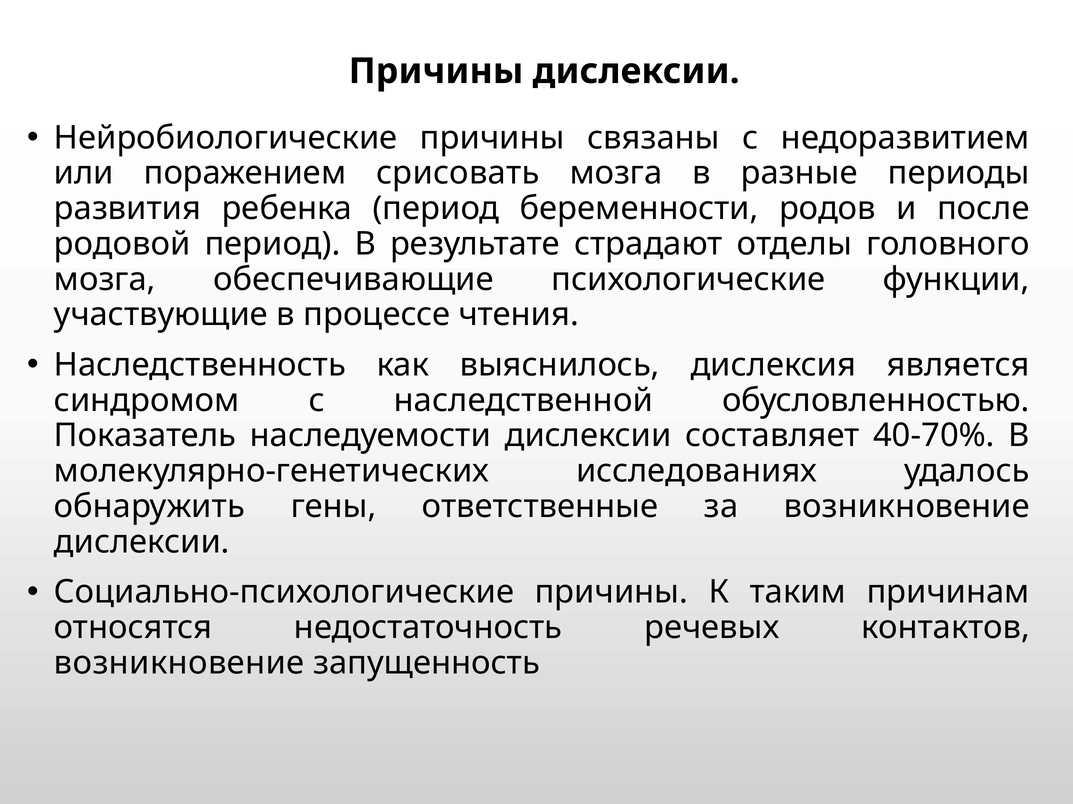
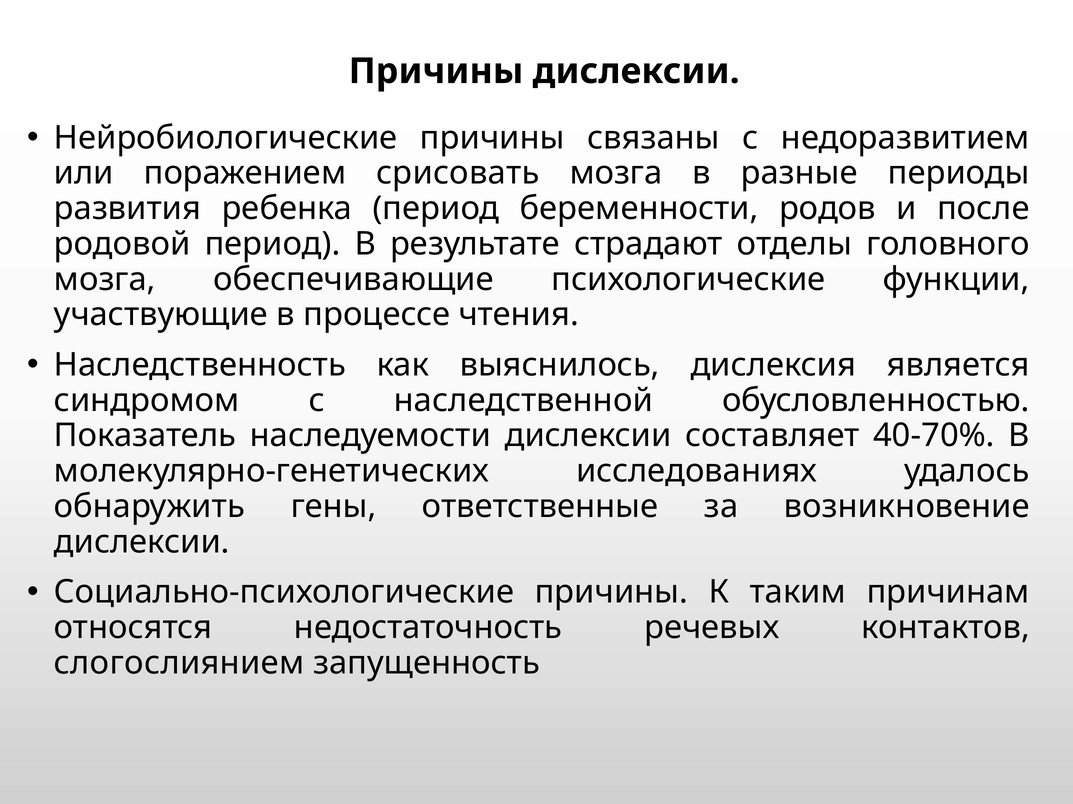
возникновение: возникновение -> слогослиянием (179, 663)
